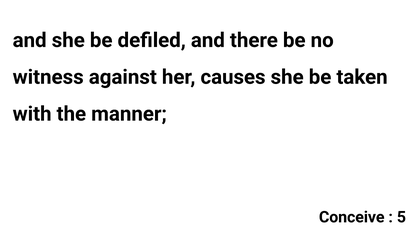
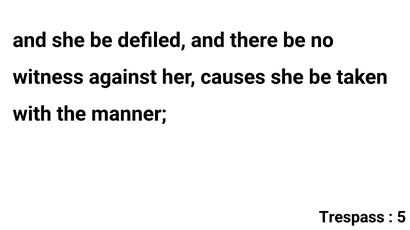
Conceive: Conceive -> Trespass (352, 218)
